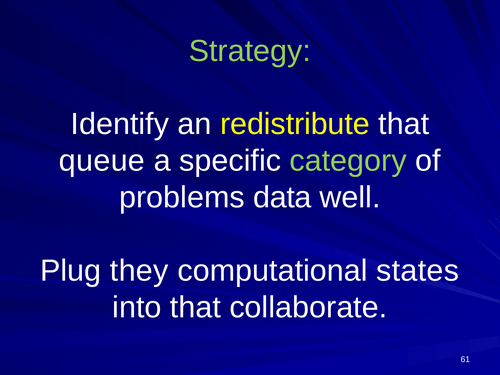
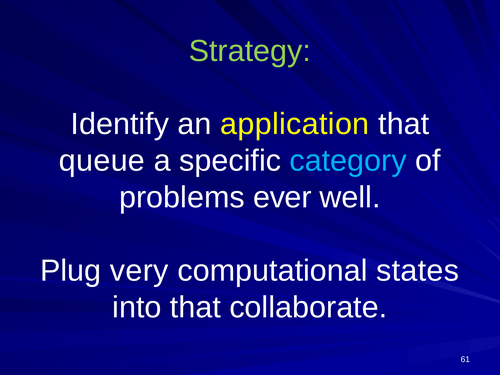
redistribute: redistribute -> application (295, 124)
category colour: light green -> light blue (348, 161)
data: data -> ever (282, 198)
they: they -> very (139, 271)
